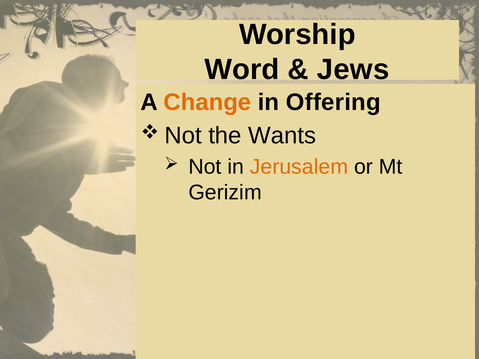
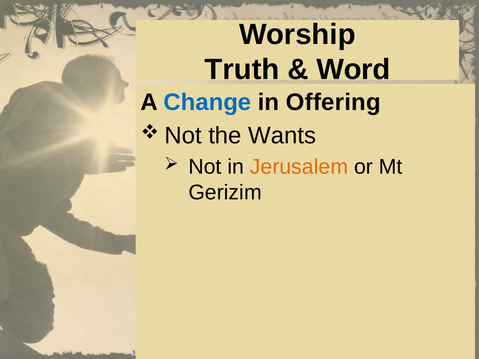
Word: Word -> Truth (242, 69)
Jews: Jews -> Word (353, 69)
Change colour: orange -> blue (207, 102)
